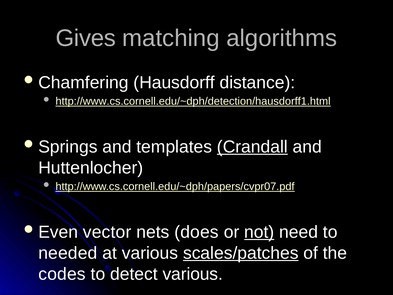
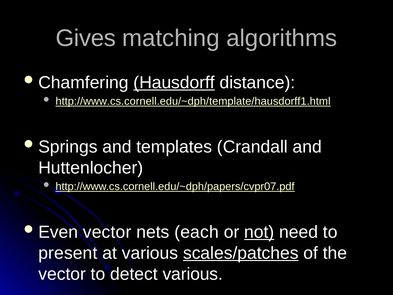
Hausdorff underline: none -> present (174, 82)
http://www.cs.cornell.edu/~dph/detection/hausdorff1.html: http://www.cs.cornell.edu/~dph/detection/hausdorff1.html -> http://www.cs.cornell.edu/~dph/template/hausdorff1.html (193, 101)
Crandall underline: present -> none (252, 147)
does: does -> each (197, 232)
needed: needed -> present (68, 253)
codes: codes -> vector (62, 274)
